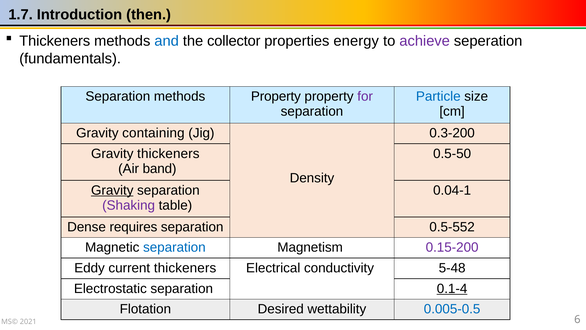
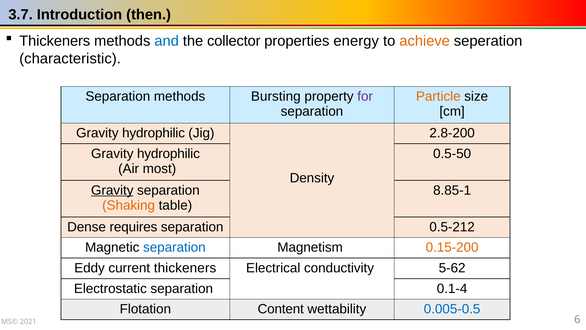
1.7: 1.7 -> 3.7 (21, 15)
achieve colour: purple -> orange (425, 41)
fundamentals: fundamentals -> characteristic (70, 58)
methods Property: Property -> Bursting (276, 96)
Particle colour: blue -> orange (438, 96)
containing: containing -> hydrophilic (154, 133)
0.3-200: 0.3-200 -> 2.8-200 (452, 133)
thickeners: thickeners -> hydrophilic (168, 153)
band: band -> most (159, 168)
0.04-1: 0.04-1 -> 8.85-1 (452, 190)
Shaking colour: purple -> orange (129, 205)
0.5-552: 0.5-552 -> 0.5-212 (452, 227)
0.15-200 colour: purple -> orange (452, 247)
5-48: 5-48 -> 5-62 (452, 268)
0.1-4 underline: present -> none (452, 288)
Desired: Desired -> Content (281, 309)
